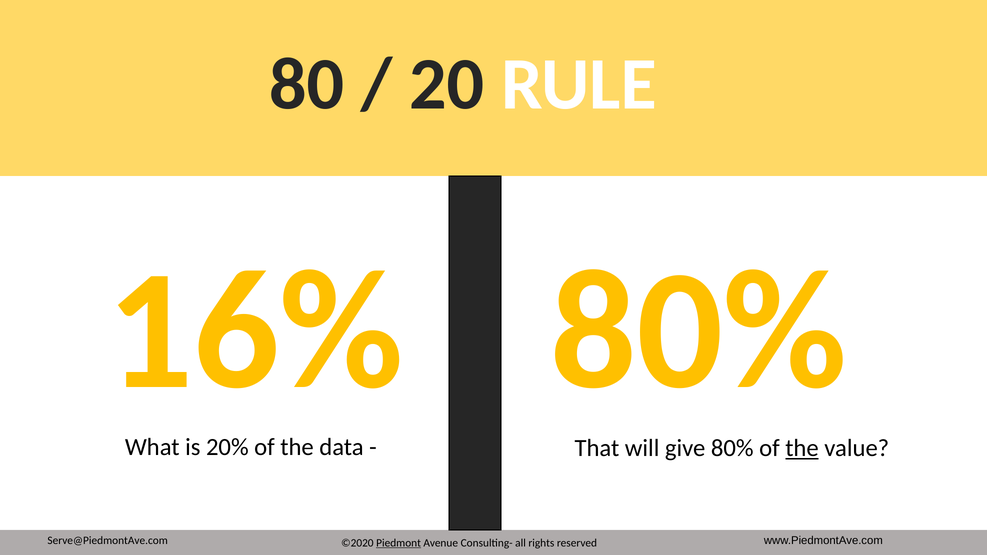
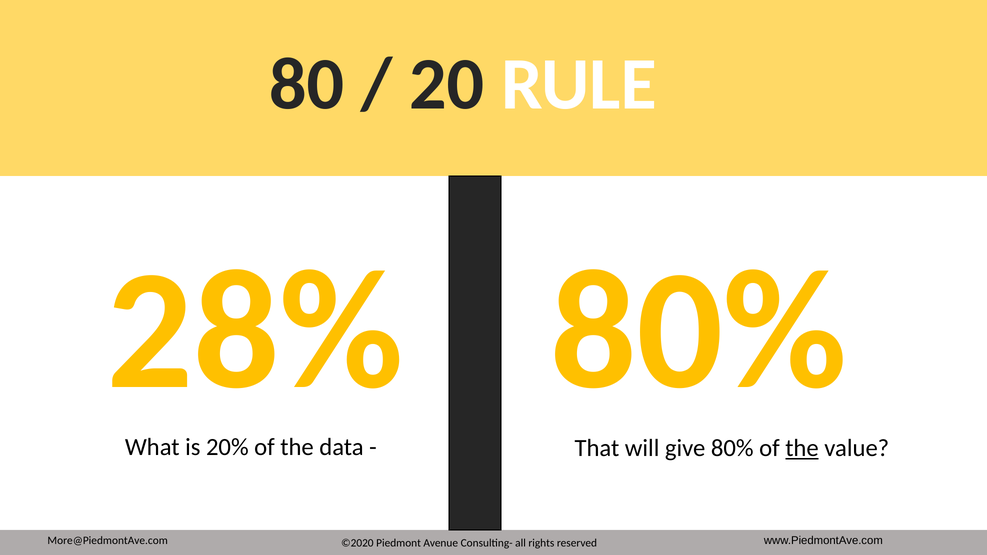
16%: 16% -> 28% (255, 331)
Serve@PiedmontAve.com: Serve@PiedmontAve.com -> More@PiedmontAve.com (108, 541)
Piedmont underline: present -> none (399, 543)
